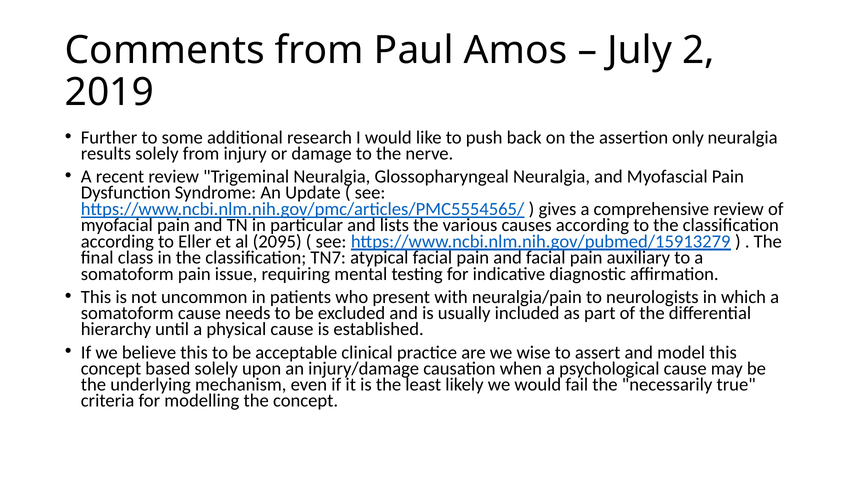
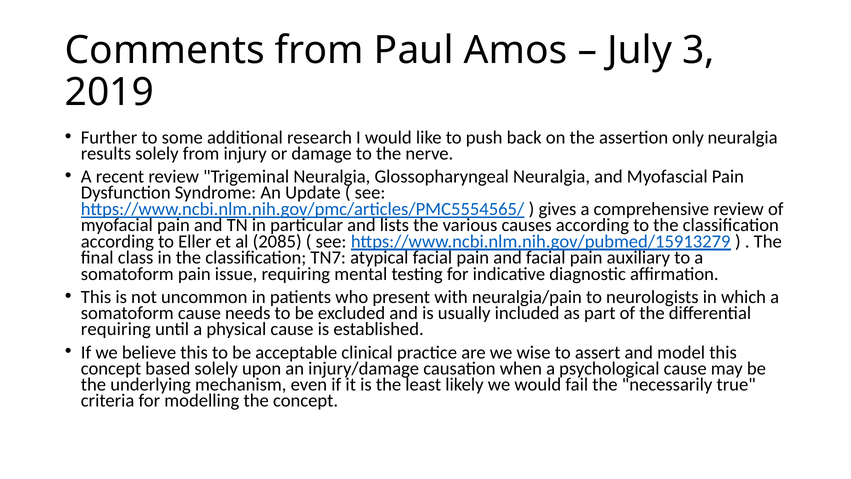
2: 2 -> 3 (698, 50)
2095: 2095 -> 2085 (277, 241)
hierarchy: hierarchy -> requiring (116, 329)
